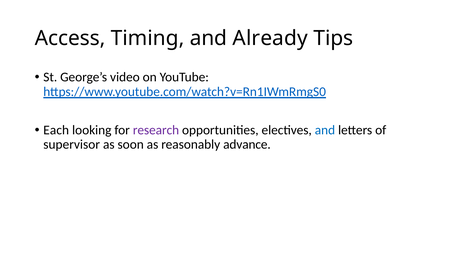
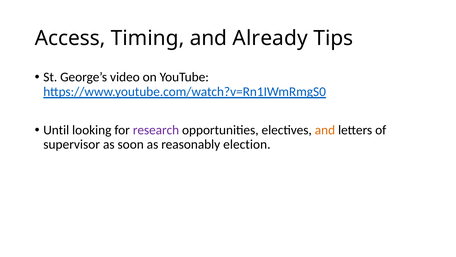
Each: Each -> Until (56, 130)
and colour: blue -> orange (325, 130)
advance: advance -> election (247, 144)
